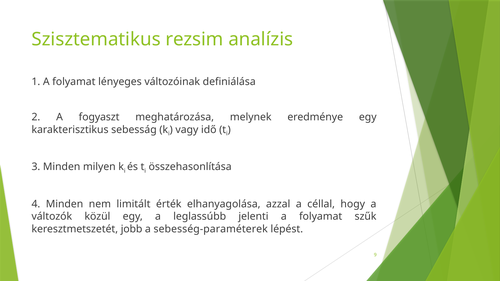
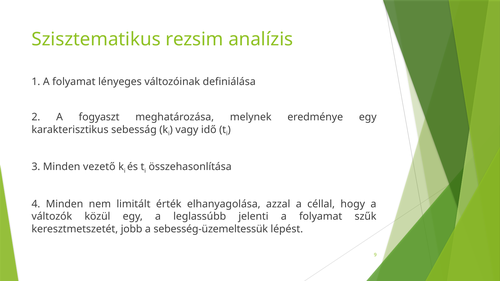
milyen: milyen -> vezető (99, 167)
sebesség-paraméterek: sebesség-paraméterek -> sebesség-üzemeltessük (211, 229)
